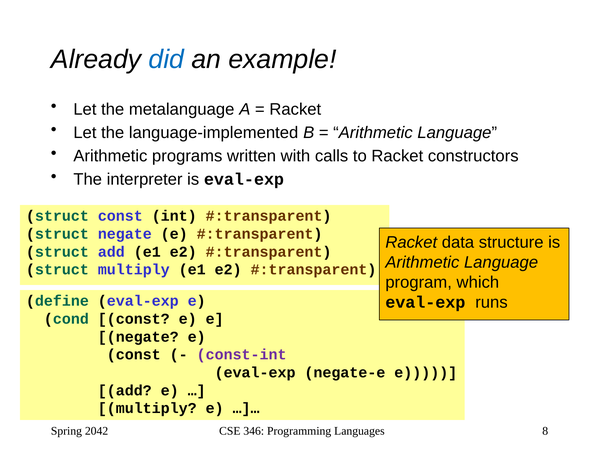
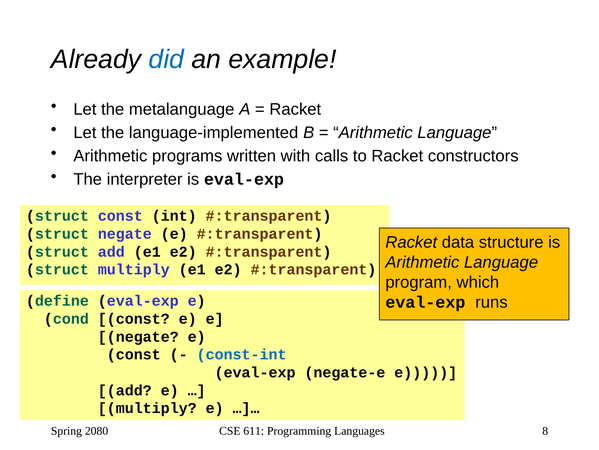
const-int colour: purple -> blue (242, 354)
2042: 2042 -> 2080 (97, 430)
346: 346 -> 611 (254, 430)
